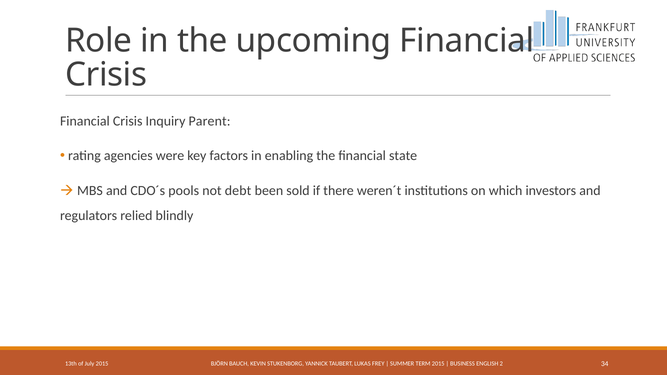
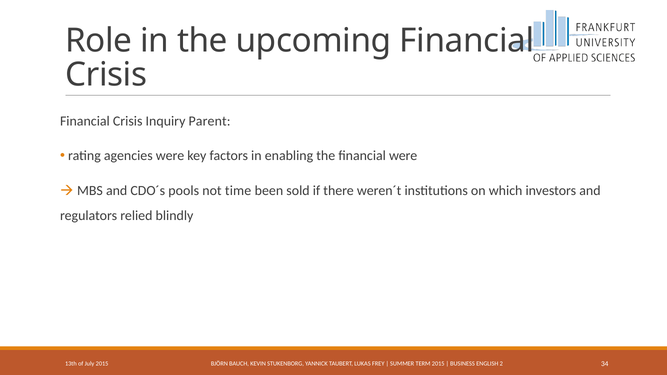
financial state: state -> were (403, 156)
debt: debt -> time (238, 191)
